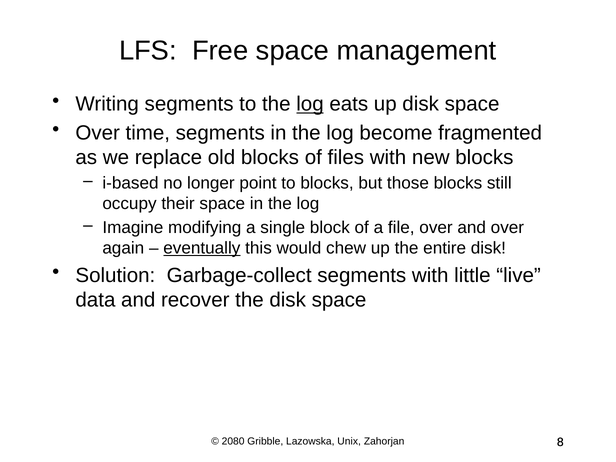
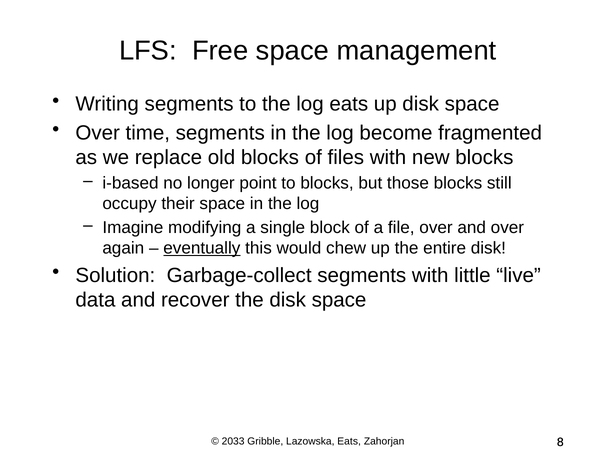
log underline: present -> none (310, 104)
2080: 2080 -> 2033 (233, 441)
Lazowska Unix: Unix -> Eats (349, 441)
